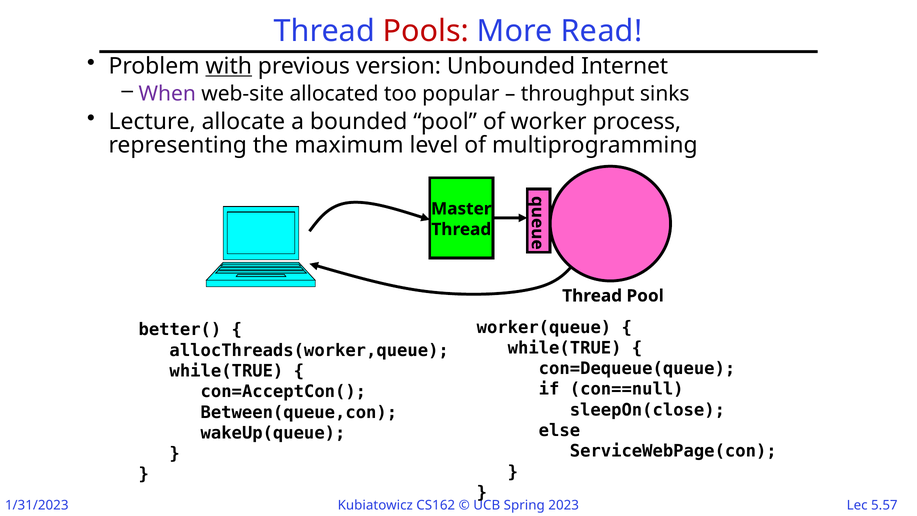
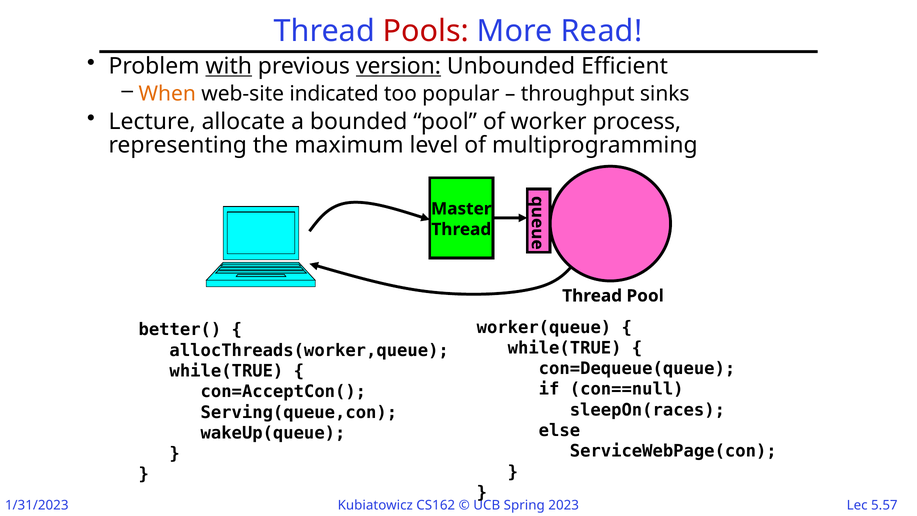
version underline: none -> present (398, 66)
Internet: Internet -> Efficient (625, 66)
When colour: purple -> orange (167, 94)
allocated: allocated -> indicated (334, 94)
sleepOn(close: sleepOn(close -> sleepOn(races (647, 410)
Between(queue,con: Between(queue,con -> Serving(queue,con (299, 412)
